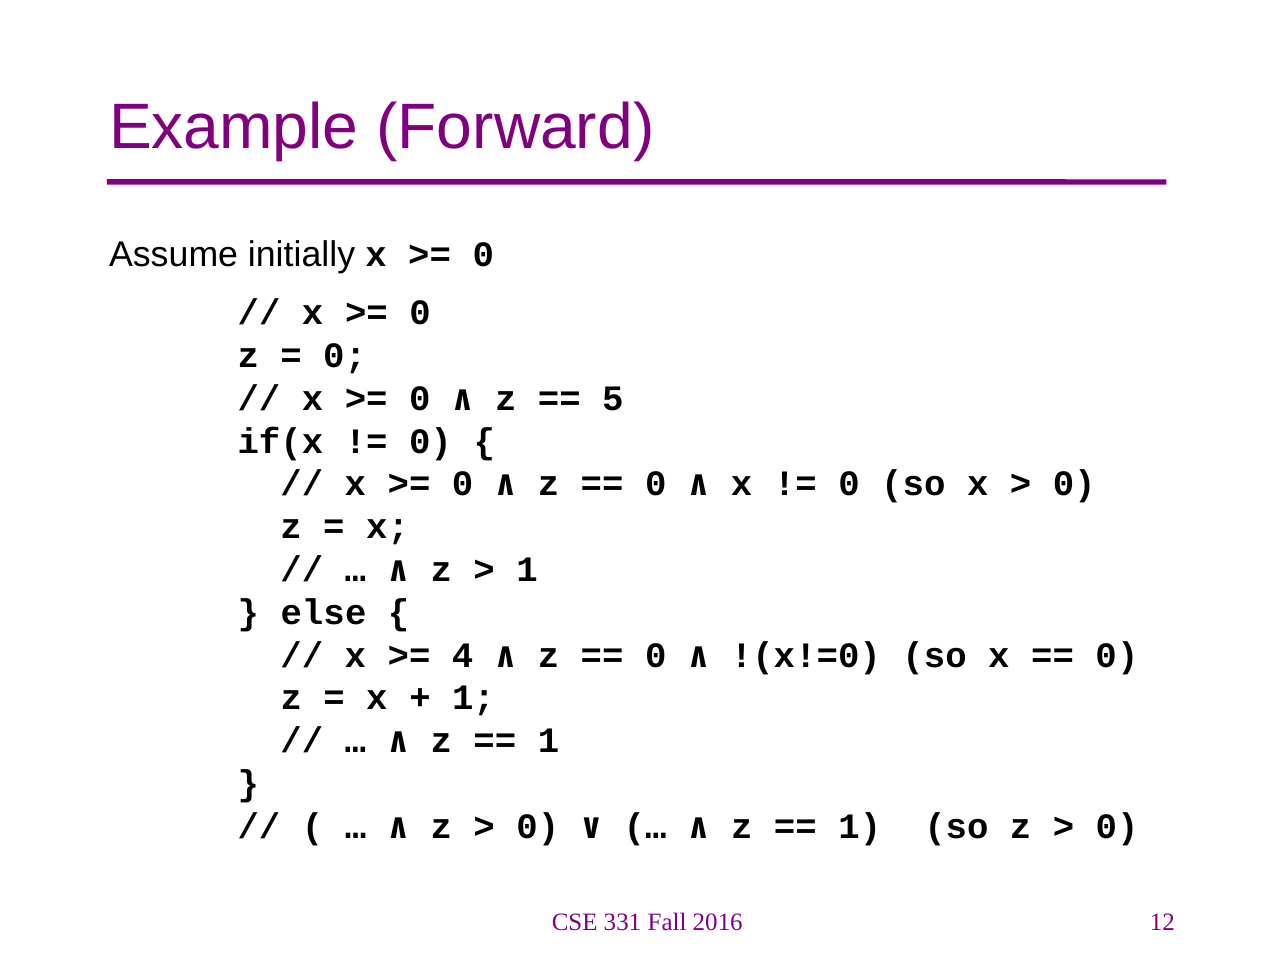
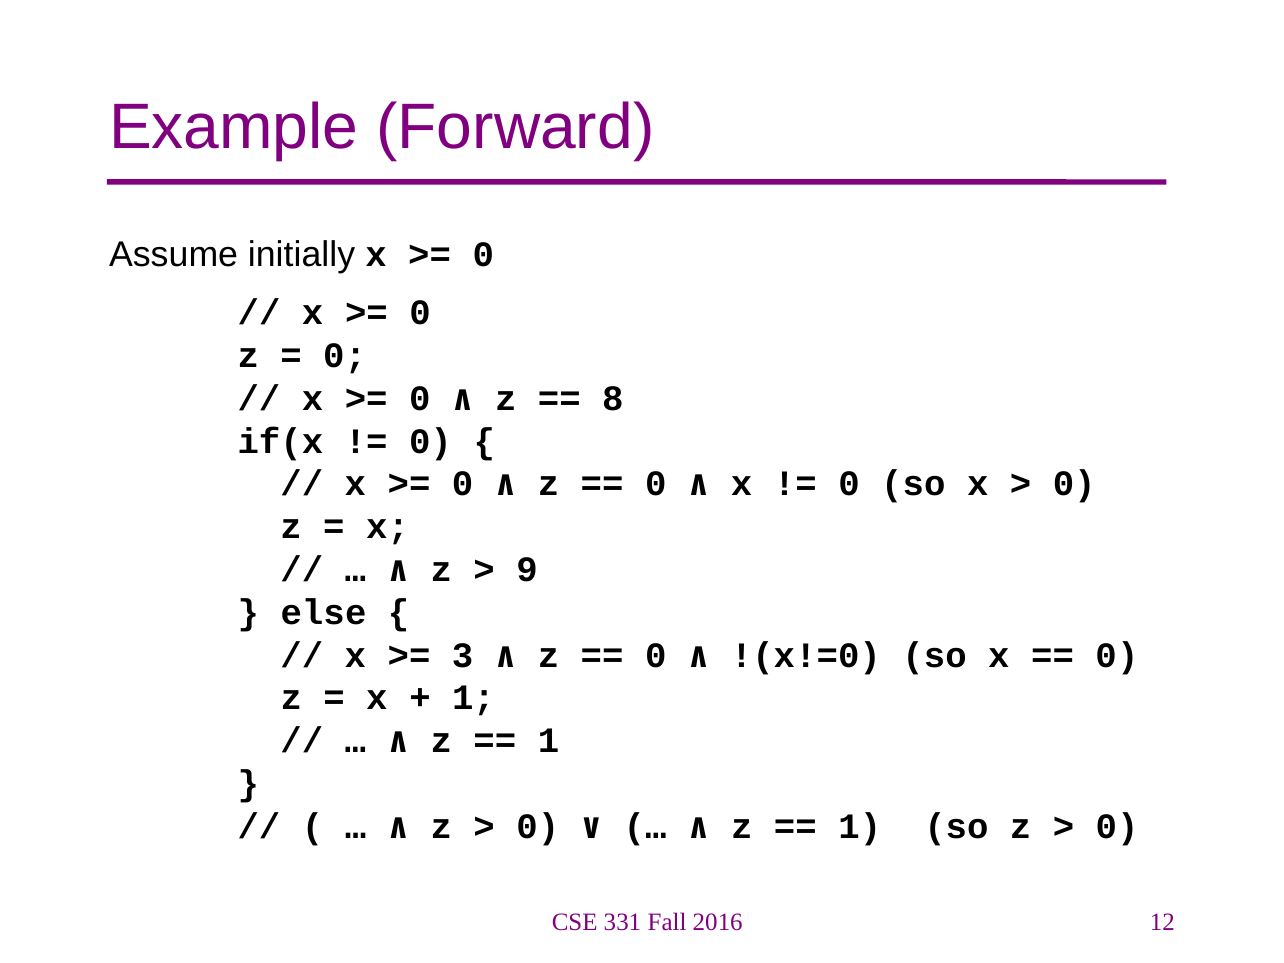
5: 5 -> 8 (613, 398)
1: 1 -> 9 (527, 570)
4: 4 -> 3 (463, 655)
